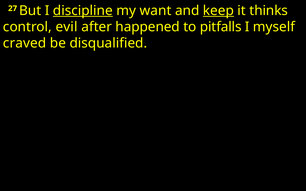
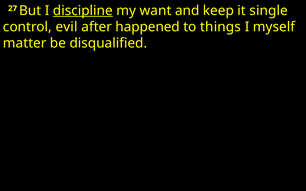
keep underline: present -> none (218, 11)
thinks: thinks -> single (269, 11)
pitfalls: pitfalls -> things (221, 27)
craved: craved -> matter (25, 43)
